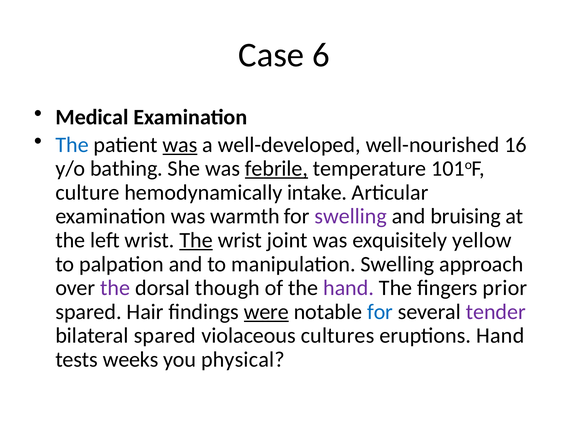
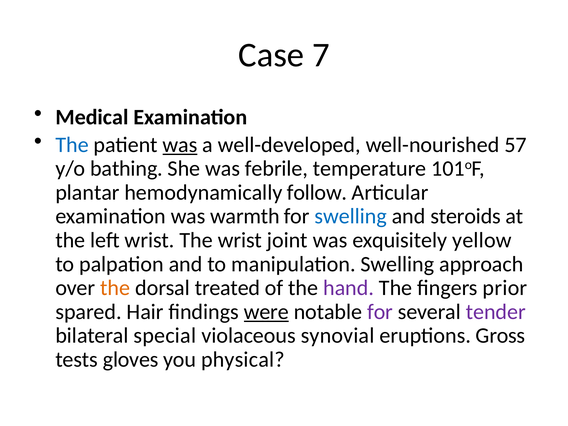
6: 6 -> 7 (321, 55)
16: 16 -> 57 (516, 145)
febrile underline: present -> none (276, 169)
culture: culture -> plantar (87, 192)
intake: intake -> follow (317, 192)
swelling colour: purple -> blue (351, 216)
bruising: bruising -> steroids (466, 216)
The underline: present -> none (196, 240)
the colour: purple -> orange (115, 288)
though: though -> treated (228, 288)
for colour: blue -> purple (380, 312)
bilateral spared: spared -> special (165, 336)
cultures: cultures -> synovial (338, 336)
eruptions Hand: Hand -> Gross (500, 336)
weeks: weeks -> gloves (131, 359)
